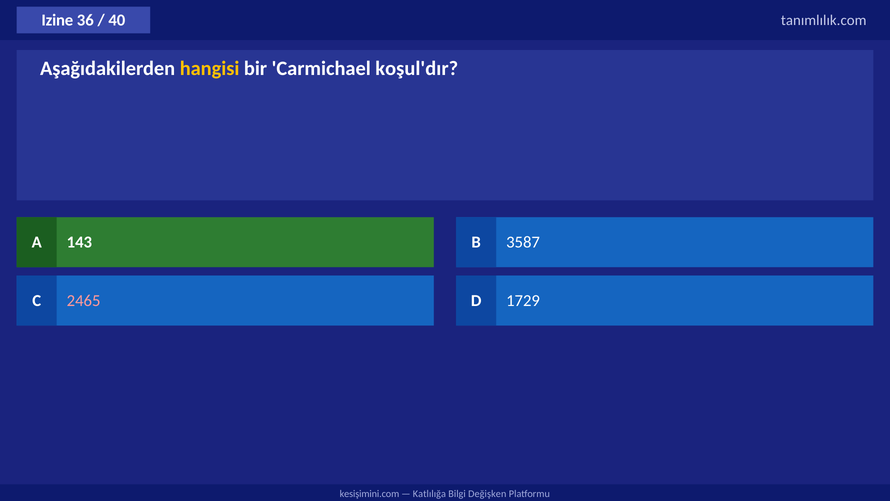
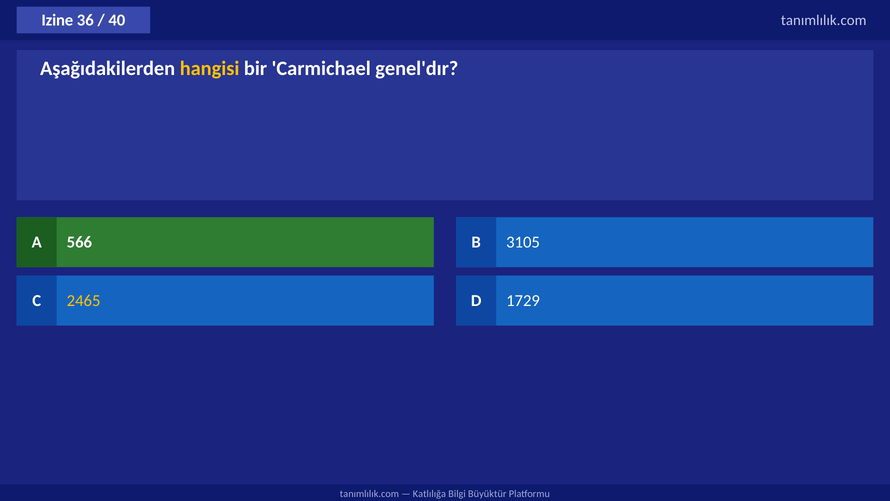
koşul'dır: koşul'dır -> genel'dır (417, 69)
143: 143 -> 566 (79, 242)
3587: 3587 -> 3105 (523, 242)
2465 colour: pink -> yellow (84, 301)
kesişimini.com: kesişimini.com -> tanımlılık.com (369, 494)
Değişken: Değişken -> Büyüktür (487, 494)
